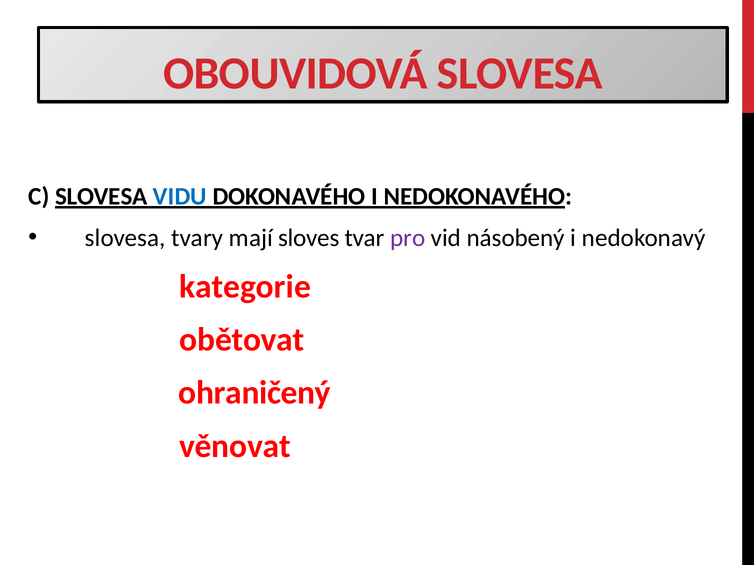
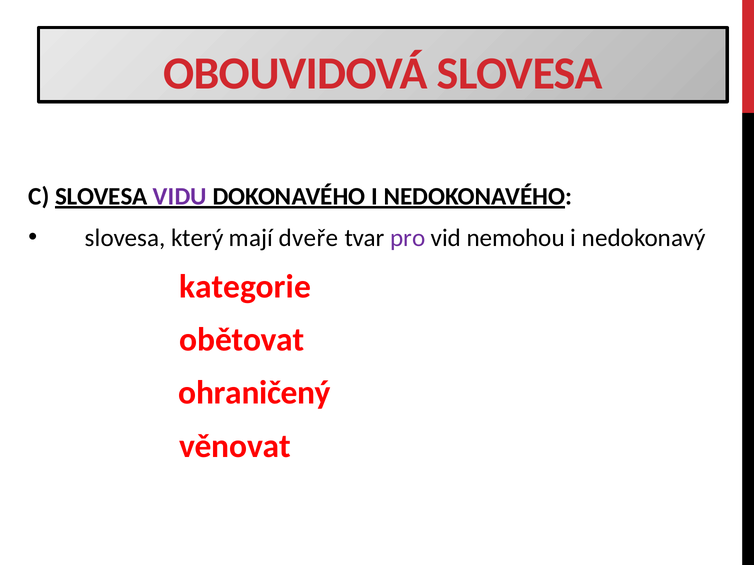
VIDU colour: blue -> purple (180, 196)
tvary: tvary -> který (197, 238)
sloves: sloves -> dveře (309, 238)
násobený: násobený -> nemohou (516, 238)
